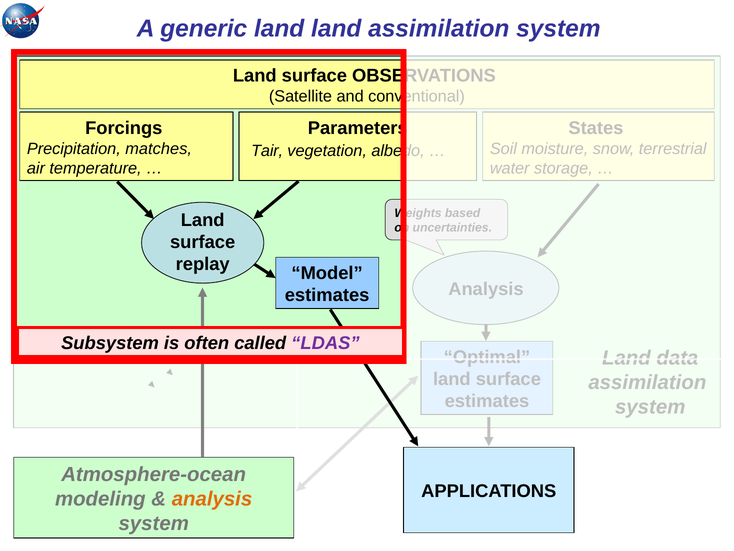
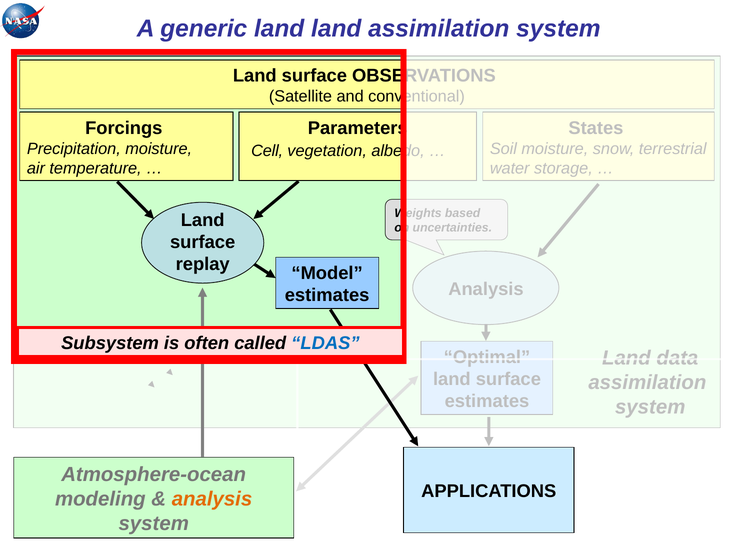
Precipitation matches: matches -> moisture (159, 149)
Tair: Tair -> Cell (267, 151)
LDAS colour: purple -> blue (325, 343)
